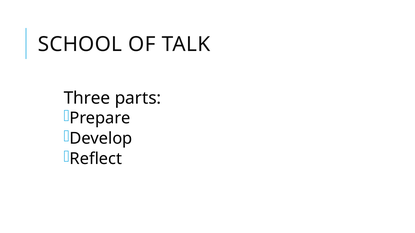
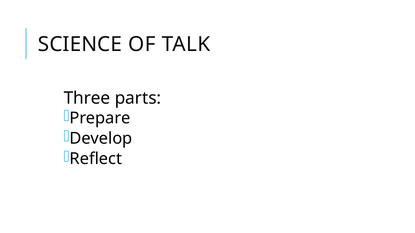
SCHOOL: SCHOOL -> SCIENCE (80, 45)
